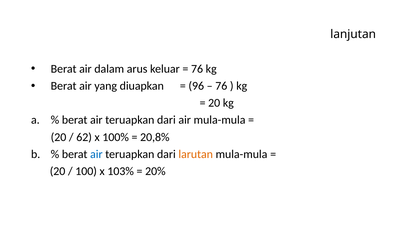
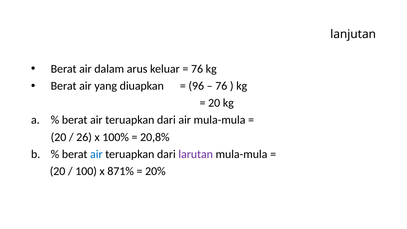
62: 62 -> 26 (84, 137)
larutan colour: orange -> purple (196, 154)
103%: 103% -> 871% (121, 171)
